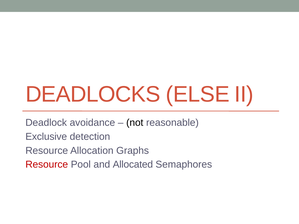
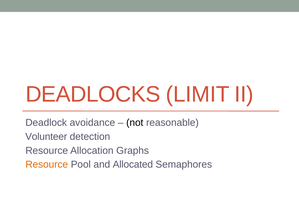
ELSE: ELSE -> LIMIT (198, 94)
Exclusive: Exclusive -> Volunteer (46, 137)
Resource colour: red -> orange (47, 165)
